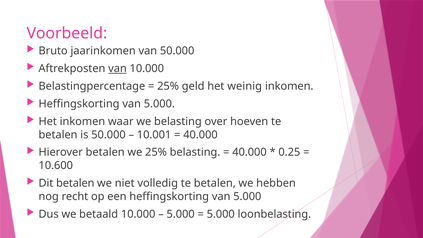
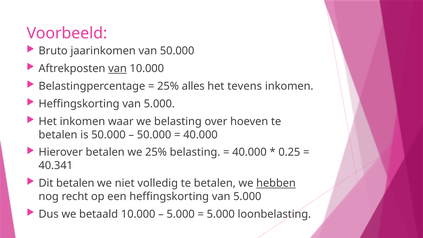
geld: geld -> alles (193, 86)
weinig: weinig -> tevens (245, 86)
10.001: 10.001 -> 50.000 (154, 135)
10.600: 10.600 -> 40.341 (56, 166)
hebben underline: none -> present (276, 183)
